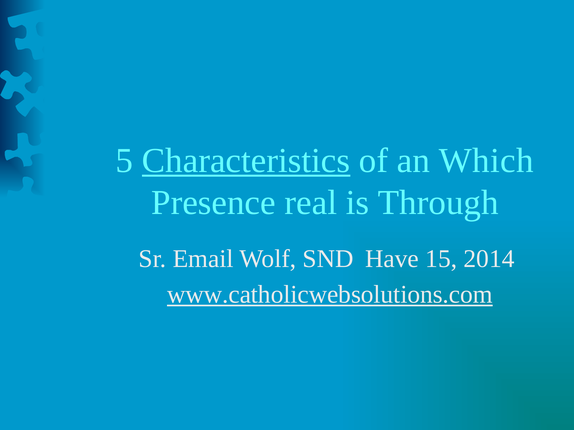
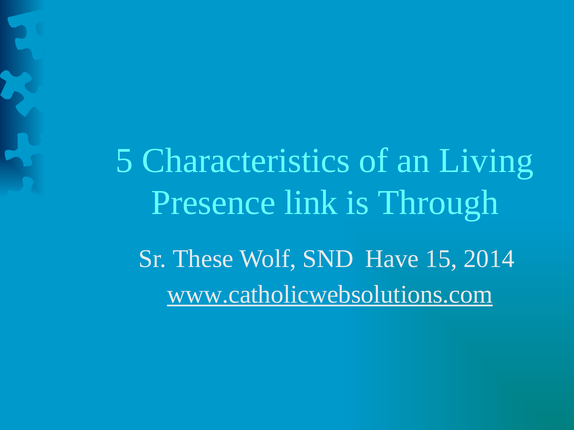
Characteristics underline: present -> none (246, 161)
Which: Which -> Living (486, 161)
real: real -> link (311, 203)
Email: Email -> These (203, 259)
